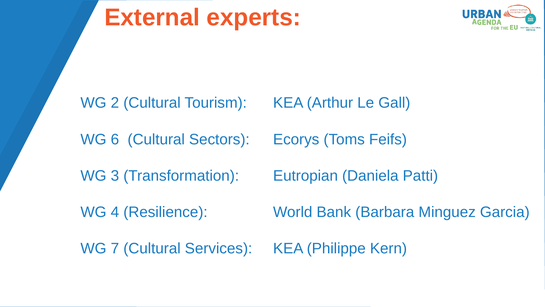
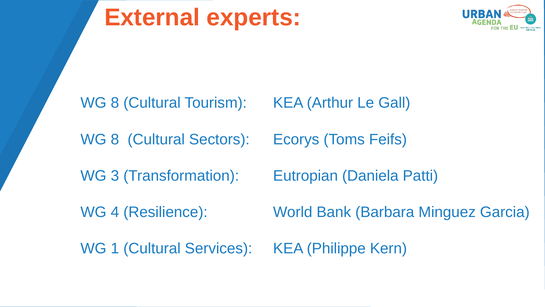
2: 2 -> 8 (115, 103)
6: 6 -> 8 (115, 139)
7: 7 -> 1 (115, 248)
